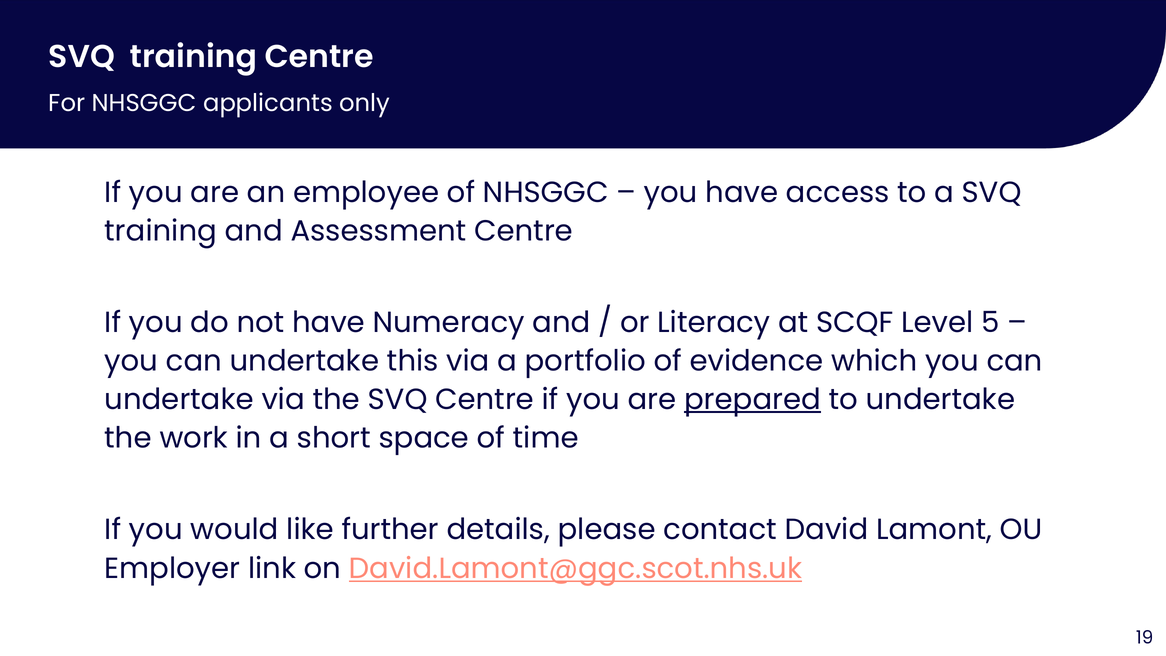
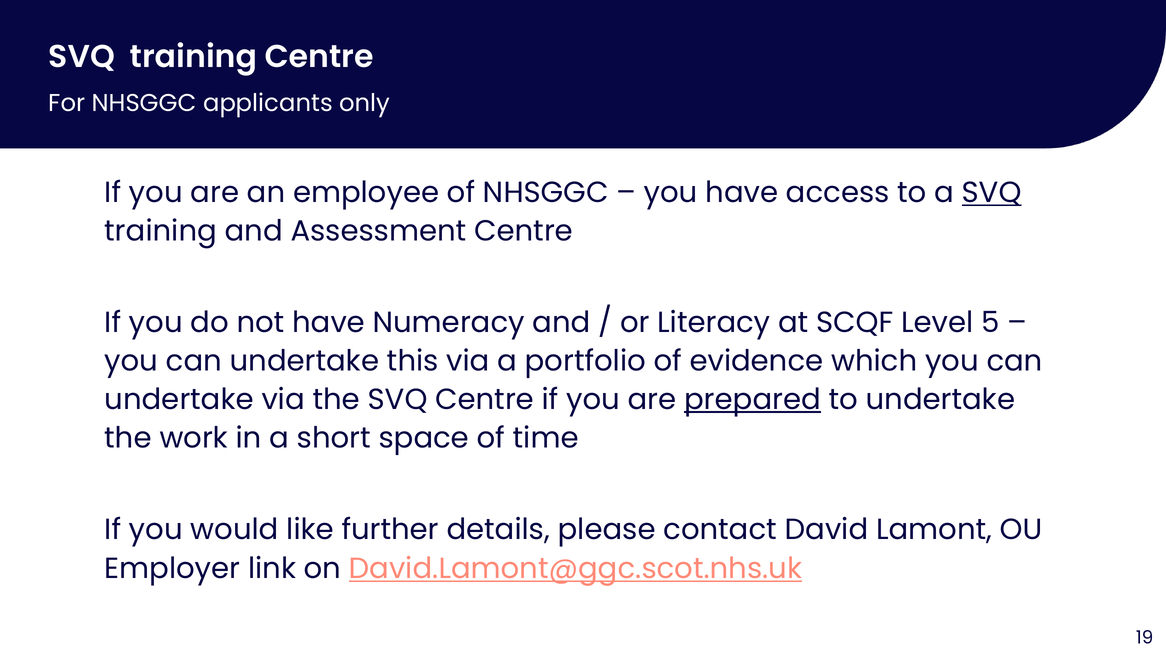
SVQ underline: none -> present (992, 193)
